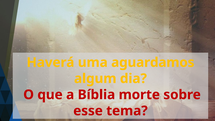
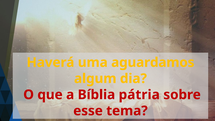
morte: morte -> pátria (139, 95)
